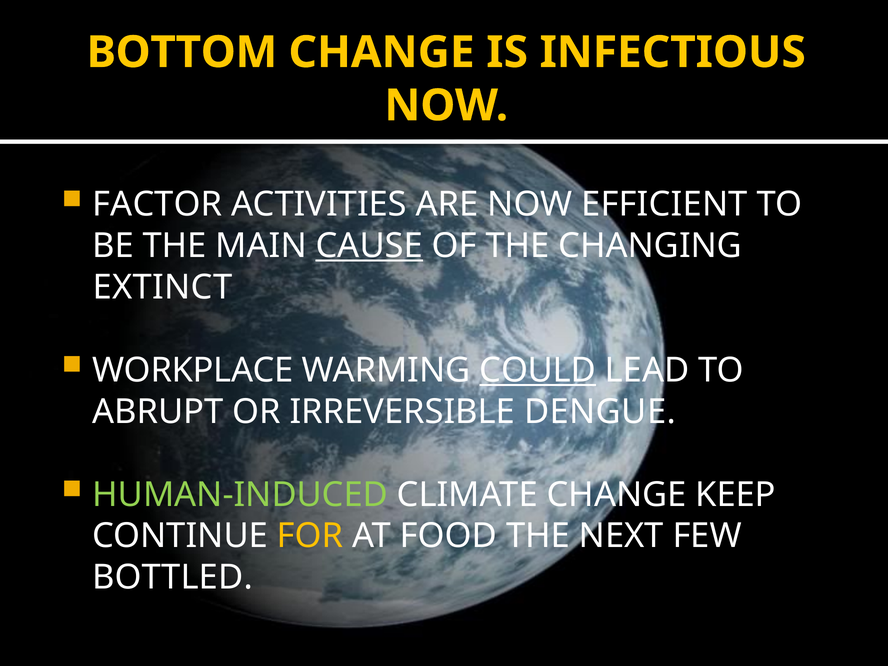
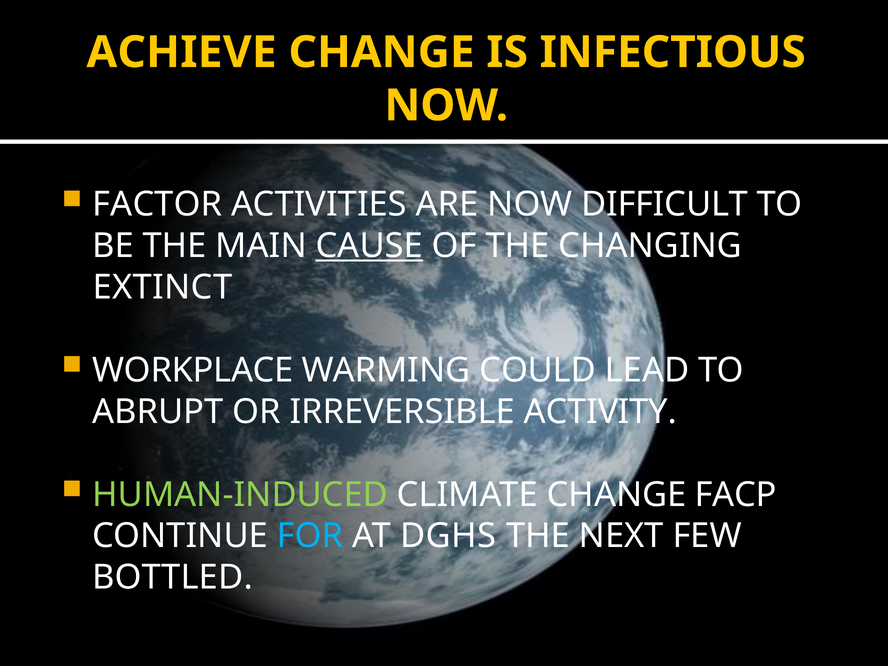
BOTTOM: BOTTOM -> ACHIEVE (182, 52)
EFFICIENT: EFFICIENT -> DIFFICULT (665, 204)
COULD underline: present -> none (538, 370)
DENGUE: DENGUE -> ACTIVITY (600, 412)
KEEP: KEEP -> FACP (736, 495)
FOR colour: yellow -> light blue (310, 536)
FOOD: FOOD -> DGHS (448, 536)
